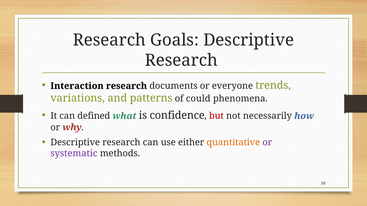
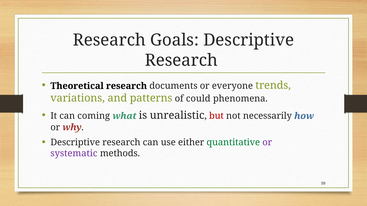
Interaction: Interaction -> Theoretical (77, 86)
defined: defined -> coming (94, 116)
confidence: confidence -> unrealistic (177, 116)
quantitative colour: orange -> green (233, 143)
